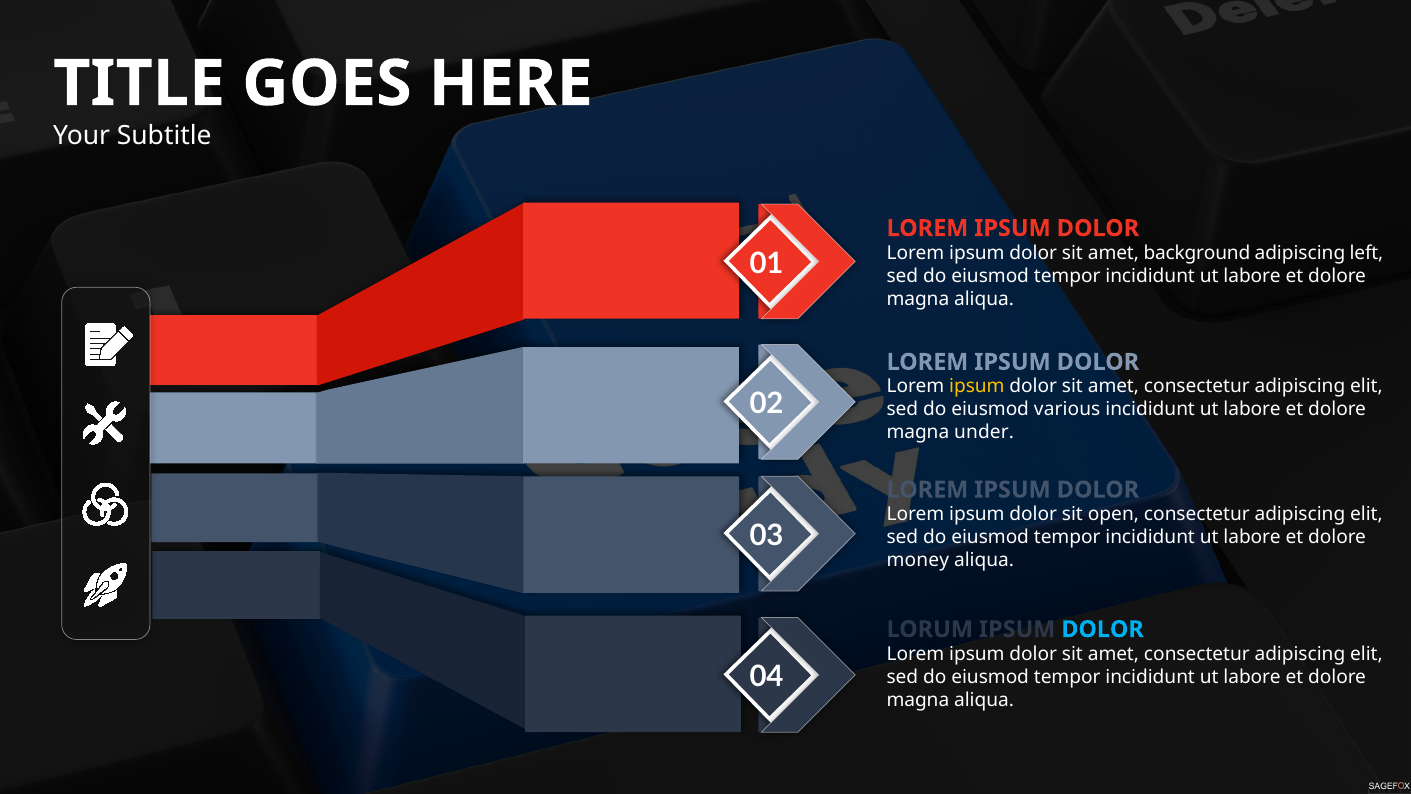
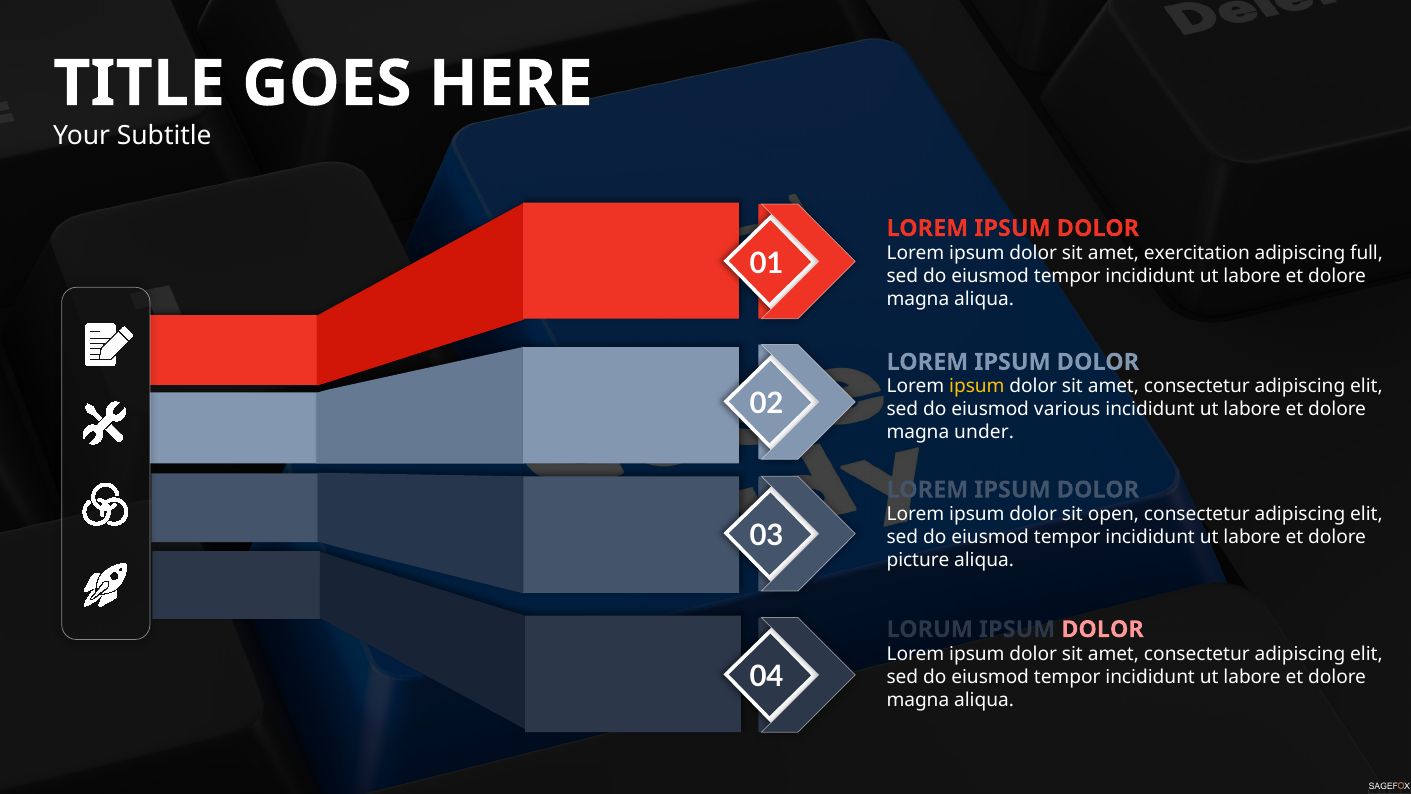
background: background -> exercitation (1197, 253)
left: left -> full (1366, 253)
money: money -> picture (918, 560)
DOLOR colour: light blue -> pink (1103, 629)
